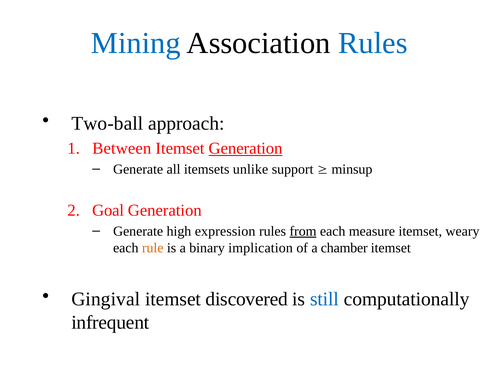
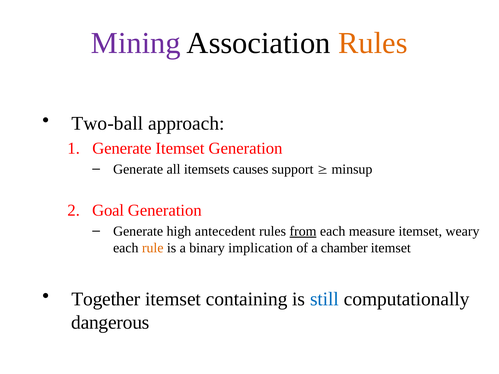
Mining colour: blue -> purple (136, 43)
Rules colour: blue -> orange (373, 43)
Between: Between -> Generate (122, 148)
Generation underline: present -> none (246, 148)
unlike: unlike -> causes (251, 169)
expression: expression -> antecedent (225, 231)
Gingival: Gingival -> Together (106, 299)
discovered: discovered -> containing (247, 299)
infrequent: infrequent -> dangerous (110, 323)
